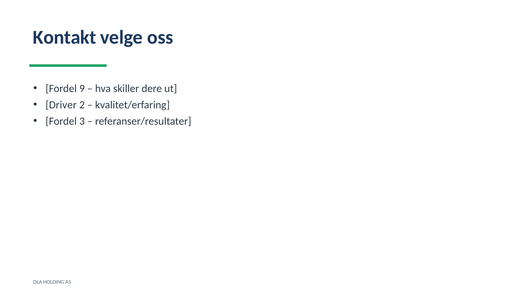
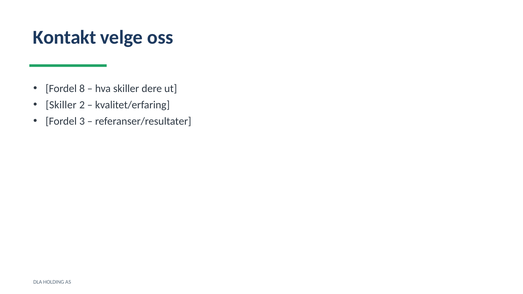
9: 9 -> 8 (82, 89)
Driver: Driver -> Skiller (61, 105)
